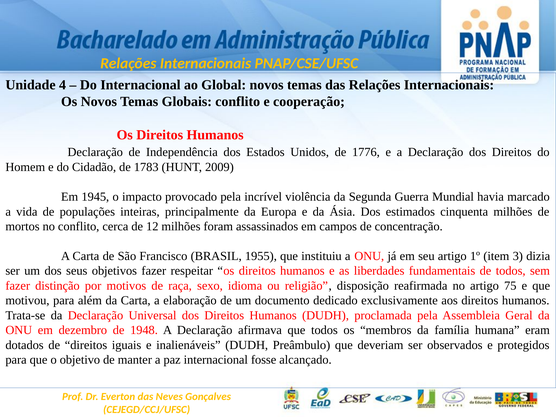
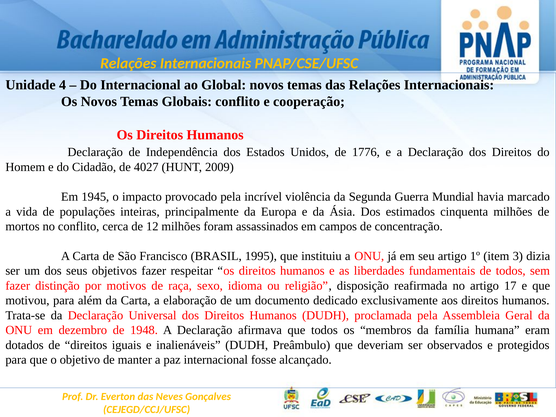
1783: 1783 -> 4027 (146, 167)
1955: 1955 -> 1995 (261, 256)
75: 75 -> 17 (510, 286)
